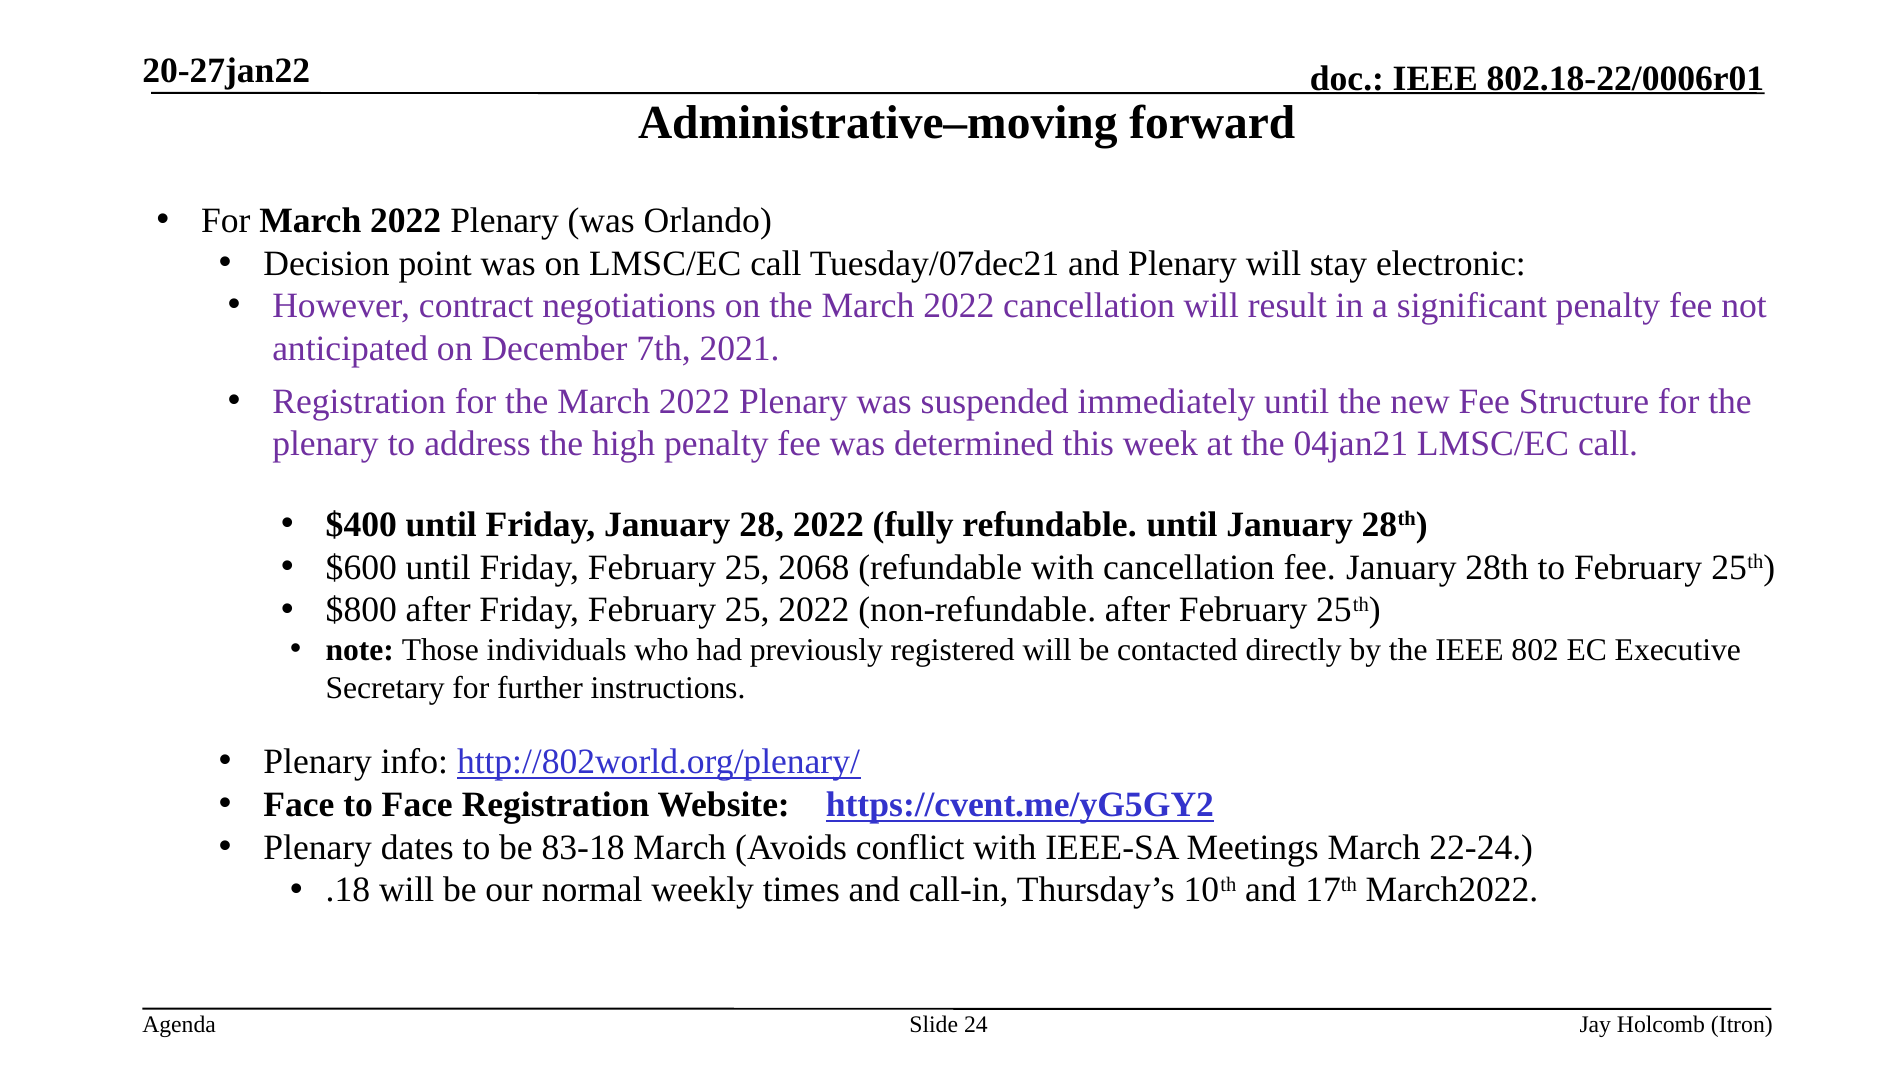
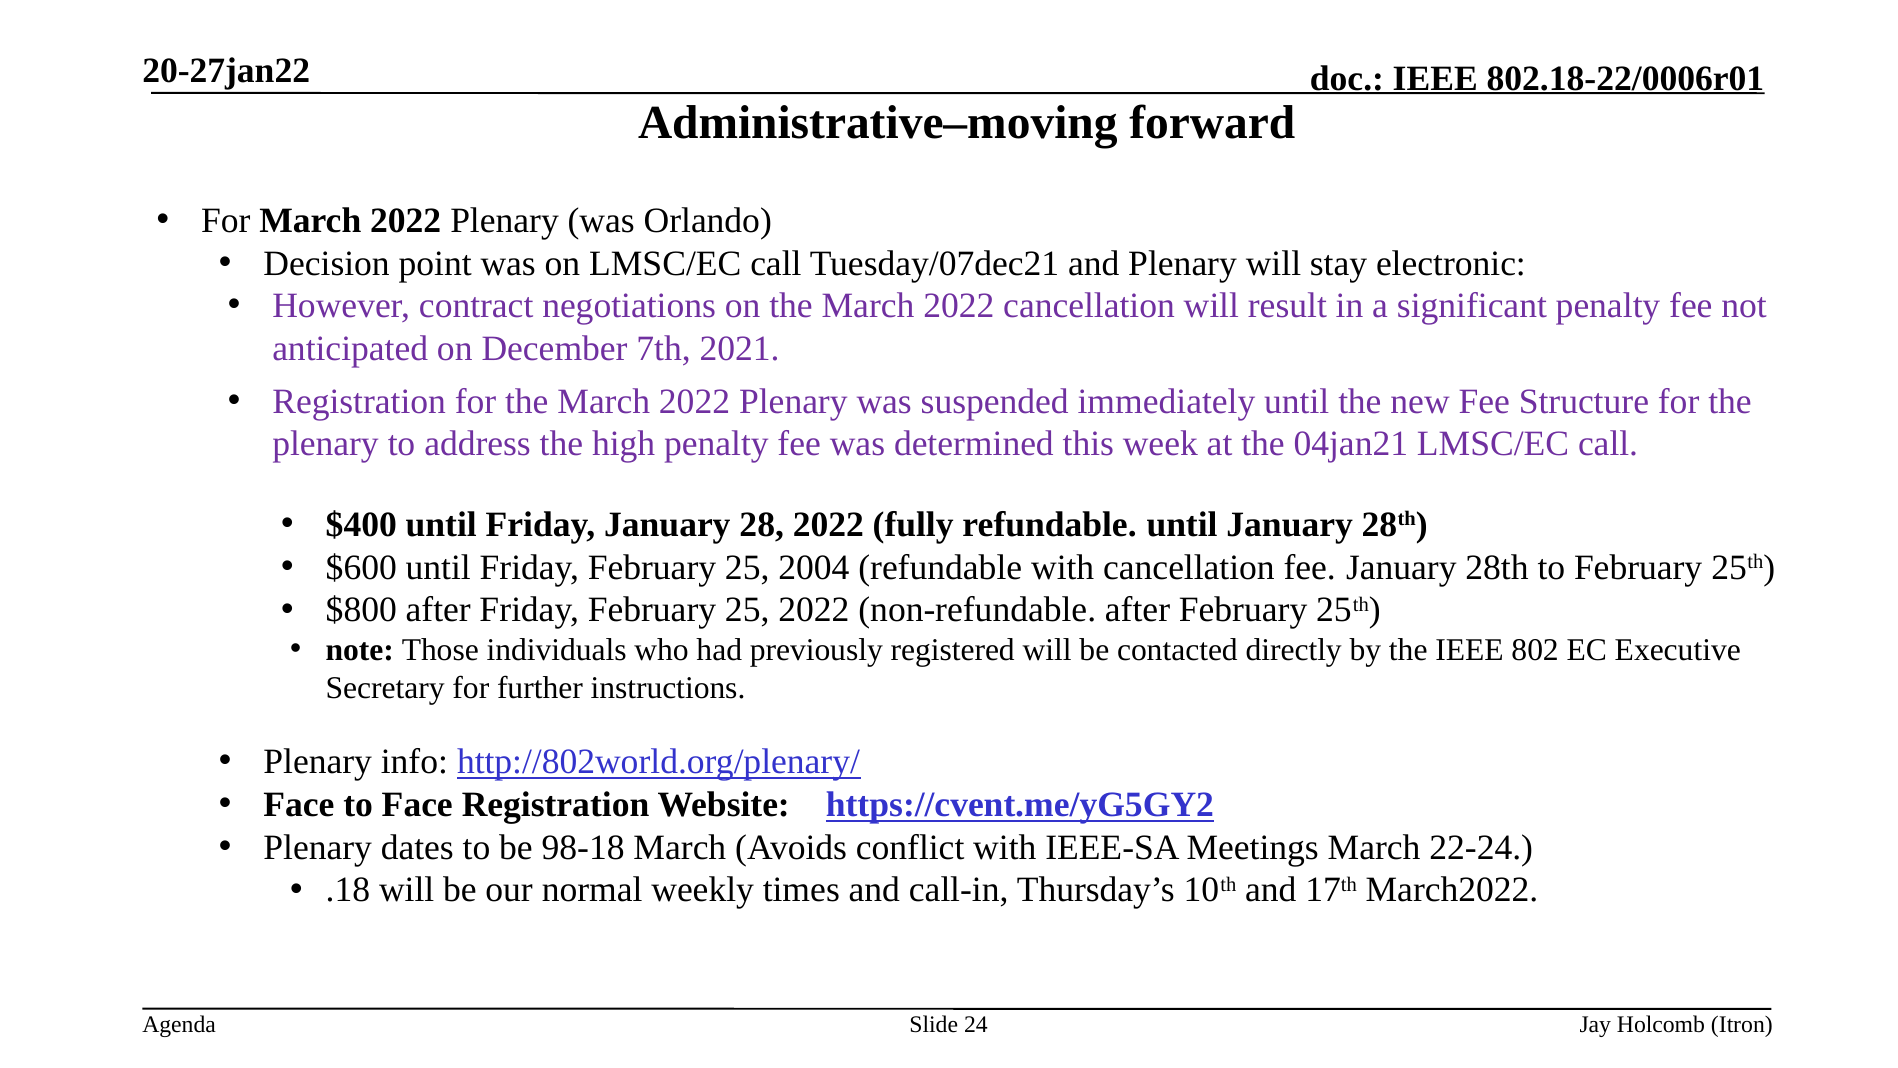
2068: 2068 -> 2004 (814, 567)
83-18: 83-18 -> 98-18 (583, 847)
